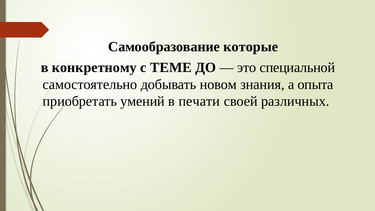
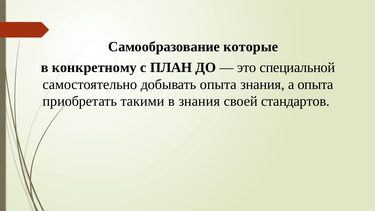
ТЕМЕ: ТЕМЕ -> ПЛАН (171, 68)
добывать новом: новом -> опыта (218, 84)
умений: умений -> такими (142, 101)
в печати: печати -> знания (199, 101)
различных: различных -> стандартов (295, 101)
